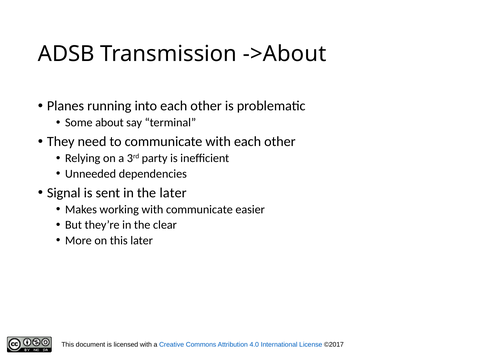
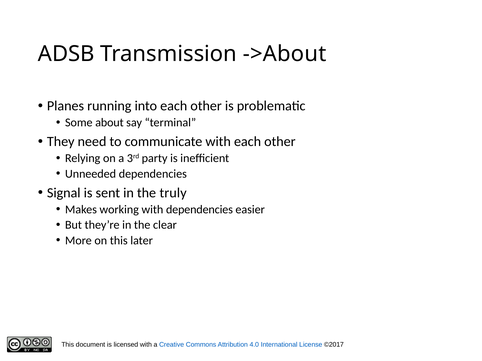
the later: later -> truly (173, 193)
with communicate: communicate -> dependencies (199, 210)
